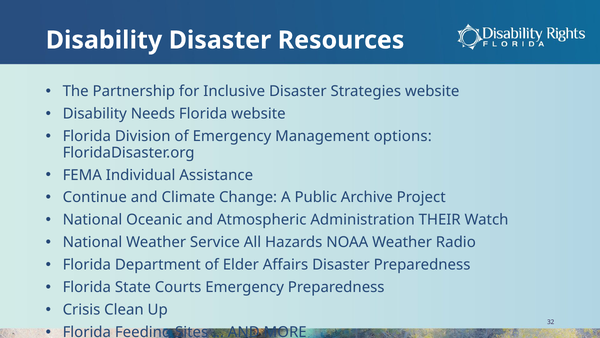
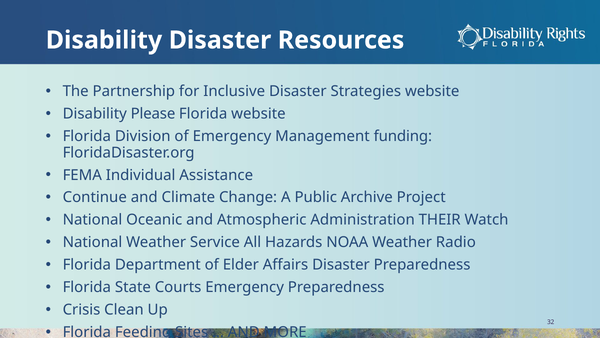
Needs: Needs -> Please (153, 114)
options: options -> funding (403, 136)
